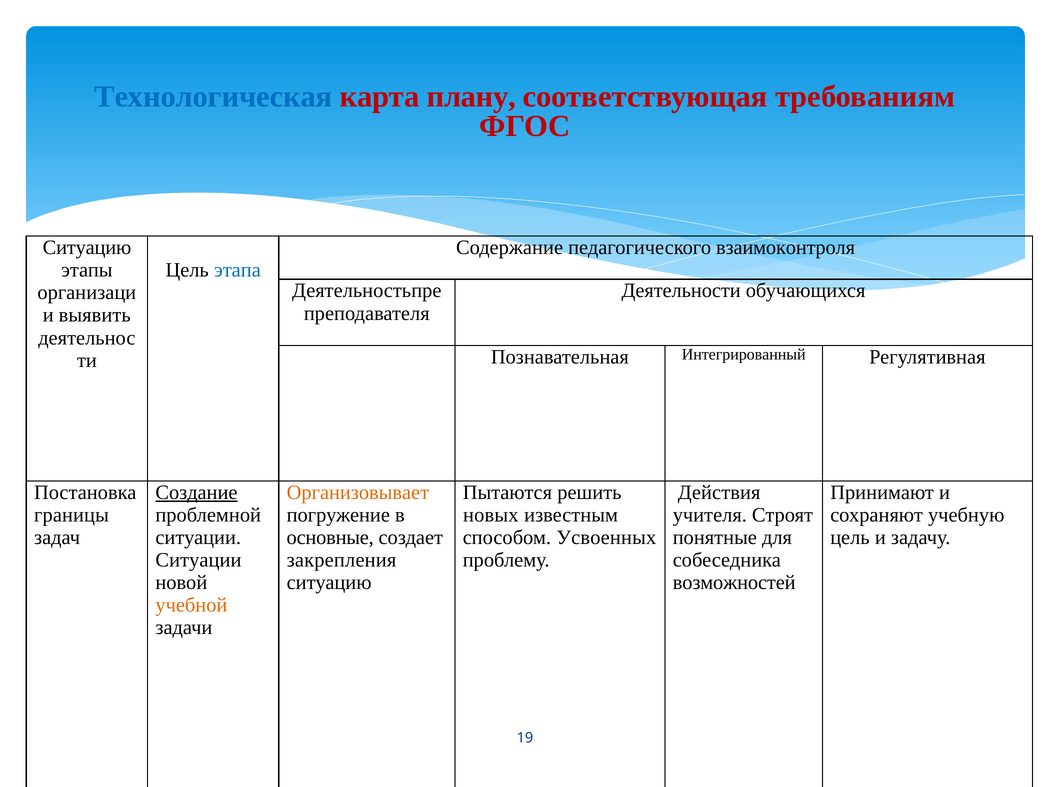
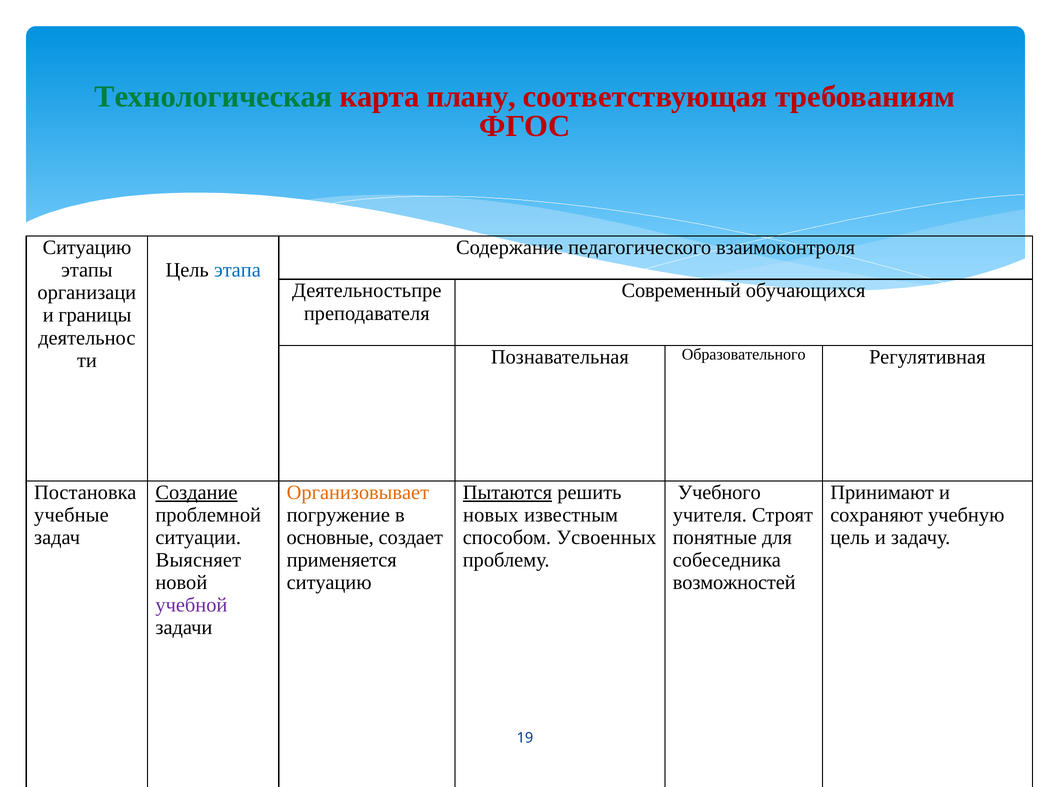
Технологическая colour: blue -> green (213, 97)
Деятельности: Деятельности -> Современный (681, 291)
выявить: выявить -> границы (95, 315)
Интегрированный: Интегрированный -> Образовательного (744, 355)
Пытаются underline: none -> present (507, 493)
Действия: Действия -> Учебного (719, 493)
границы: границы -> учебные (71, 515)
Ситуации: Ситуации -> Выясняет (198, 560)
закрепления: закрепления -> применяется (342, 560)
учебной colour: orange -> purple (191, 606)
